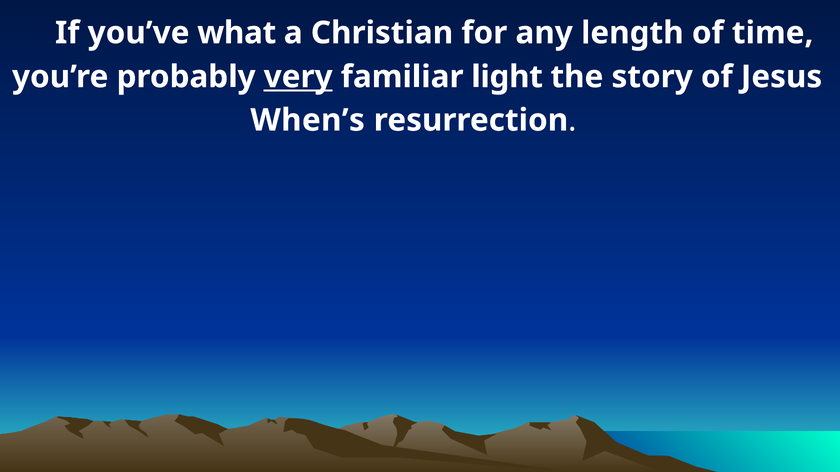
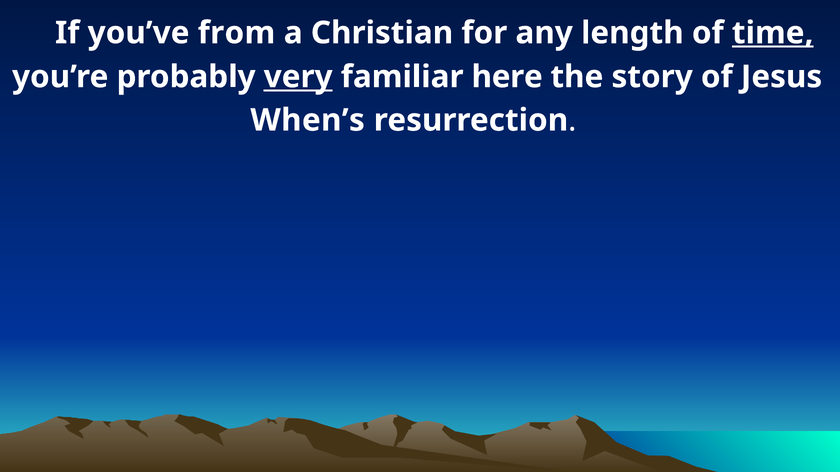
what: what -> from (236, 33)
time underline: none -> present (773, 33)
light: light -> here (507, 77)
